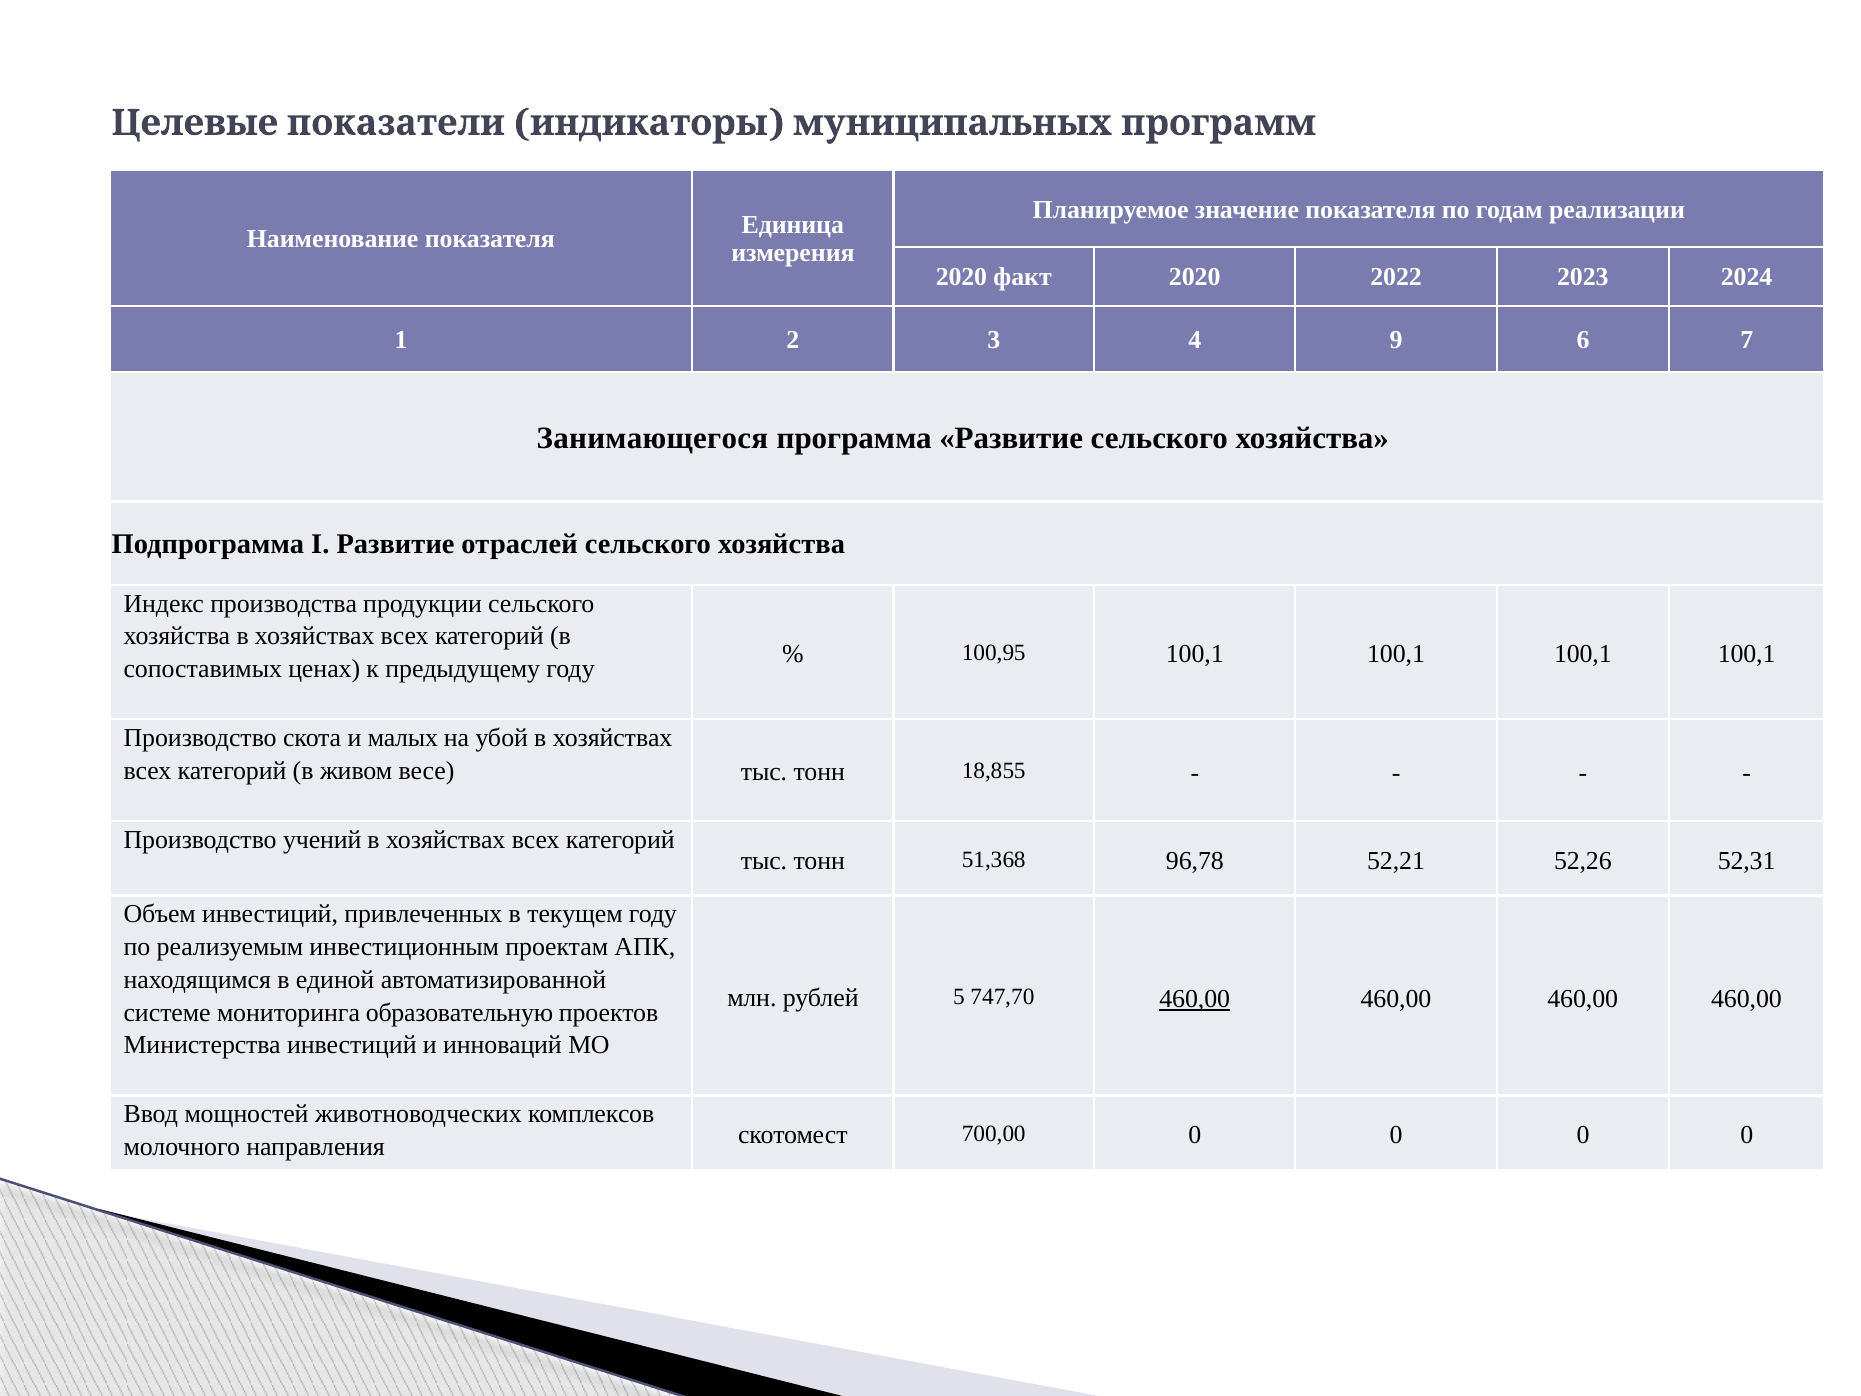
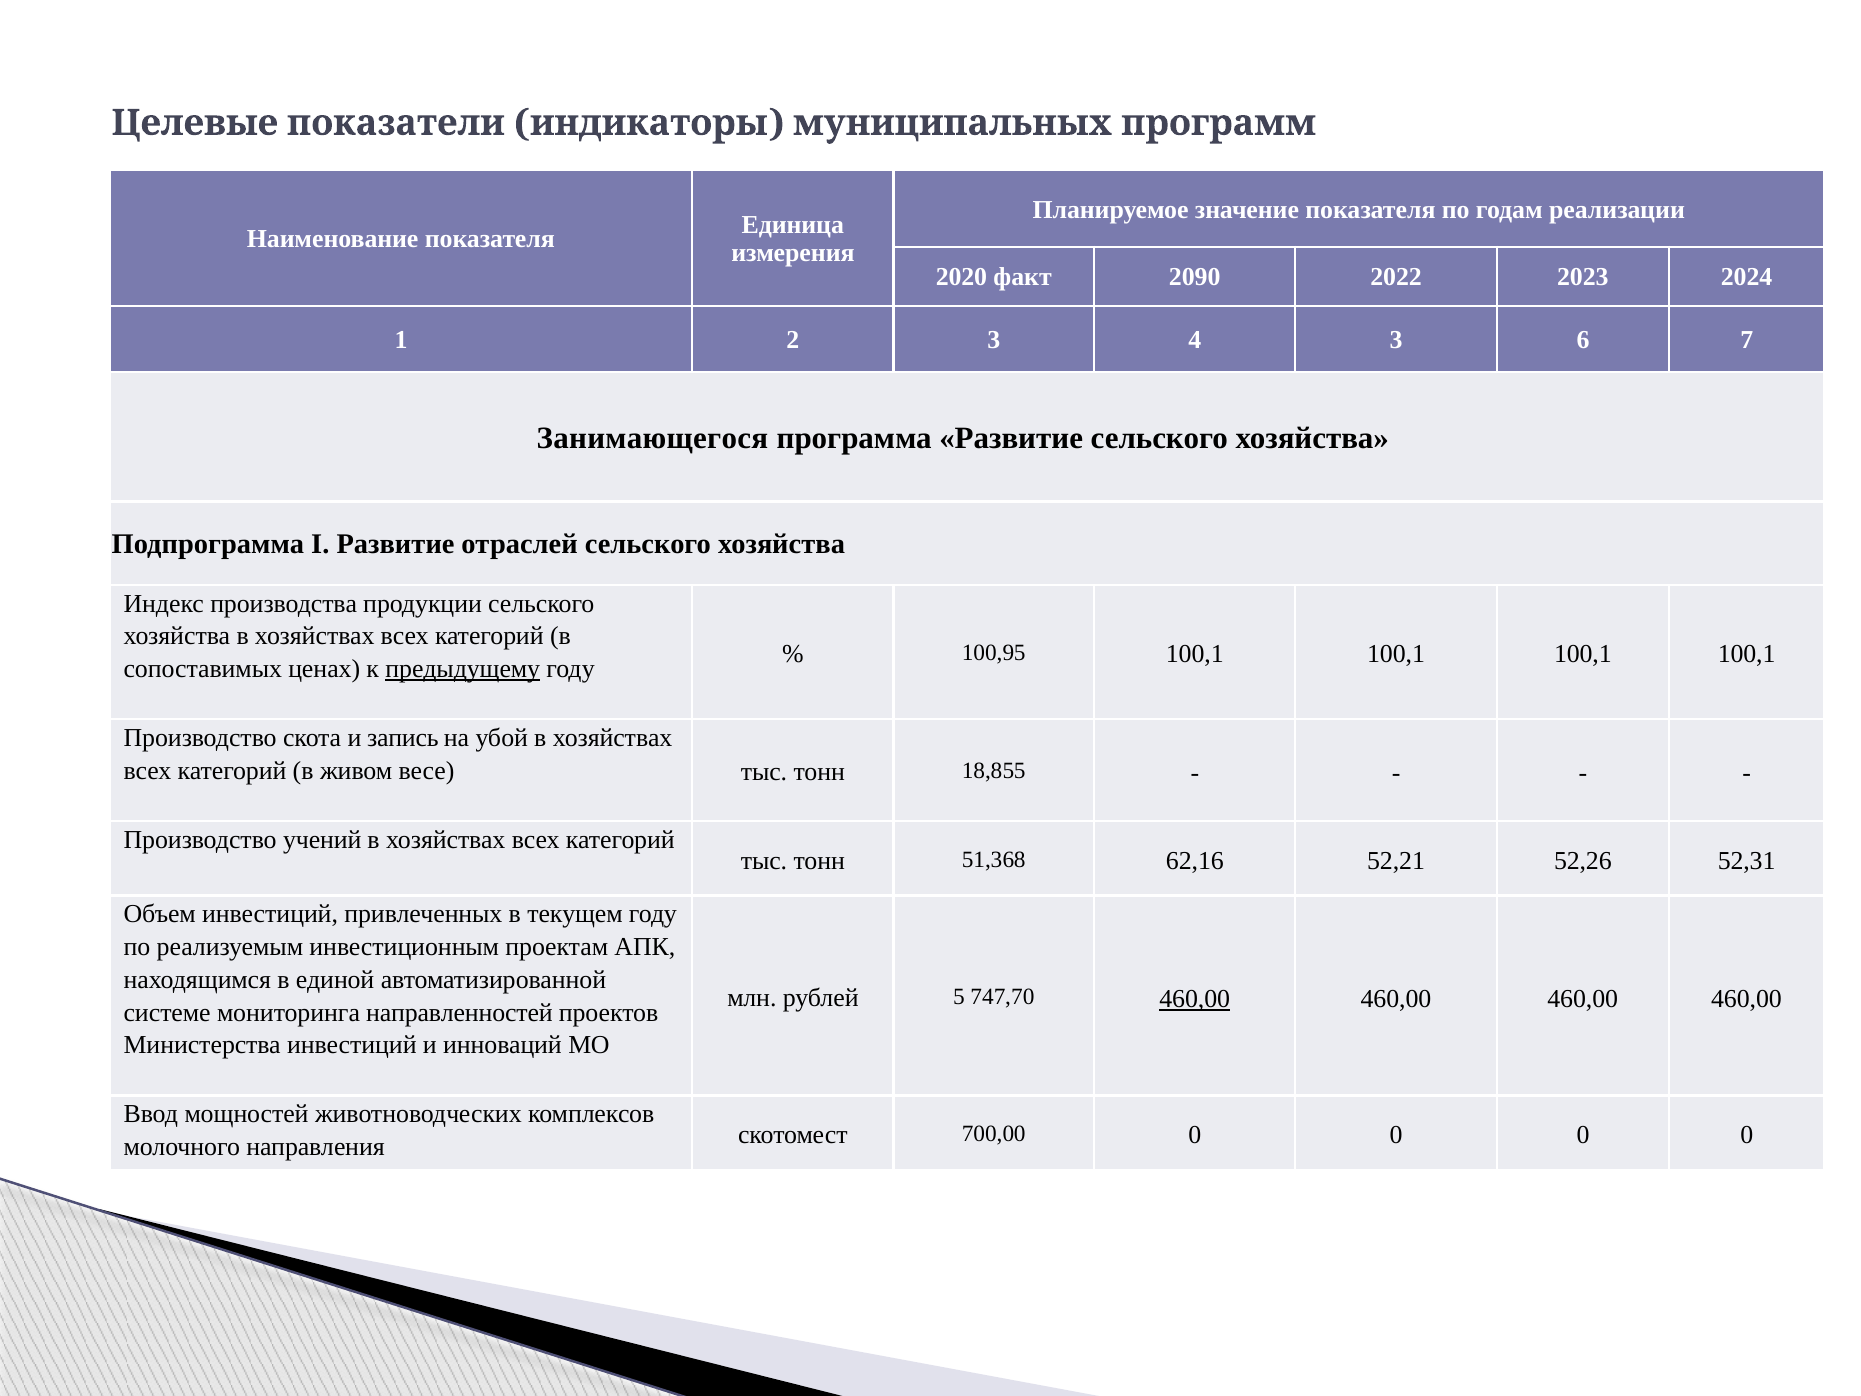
факт 2020: 2020 -> 2090 (1195, 277)
4 9: 9 -> 3 (1396, 340)
предыдущему underline: none -> present (463, 669)
малых: малых -> запись (403, 738)
96,78: 96,78 -> 62,16 (1195, 861)
образовательную: образовательную -> направленностей (459, 1012)
